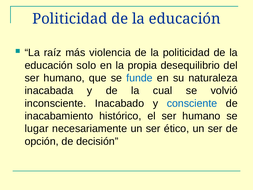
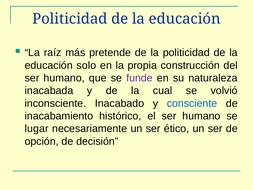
violencia: violencia -> pretende (110, 53)
desequilibrio: desequilibrio -> construcción (190, 65)
funde colour: blue -> purple (139, 78)
